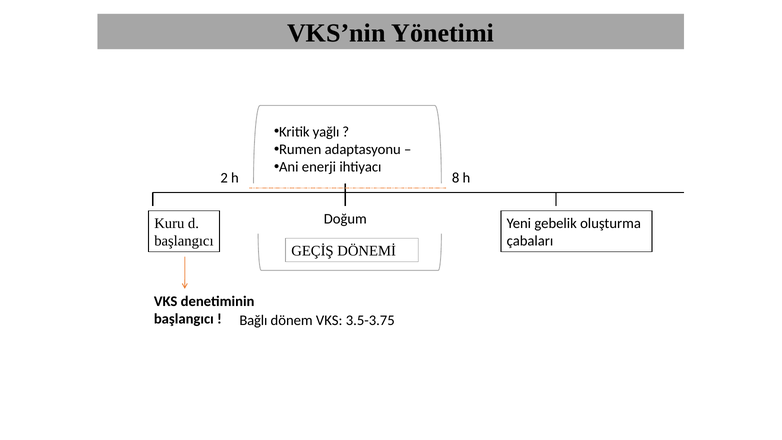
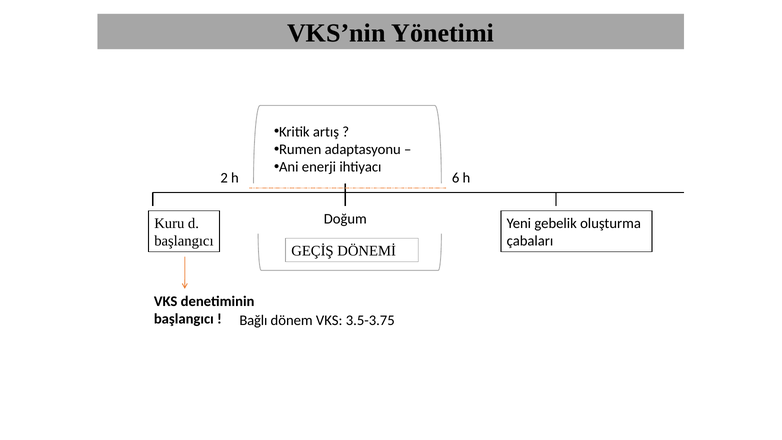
yağlı: yağlı -> artış (326, 132)
8: 8 -> 6 (456, 178)
